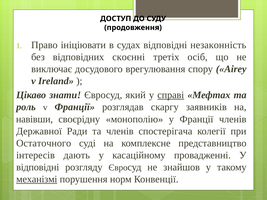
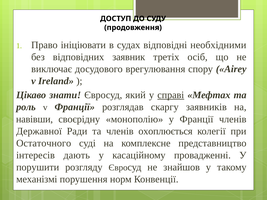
незаконність: незаконність -> необхідними (218, 45)
скоєнні: скоєнні -> заявник (129, 57)
спостерігача: спостерігача -> охоплюється (165, 131)
відповідні: відповідні -> порушити (38, 167)
механізмі underline: present -> none (37, 179)
